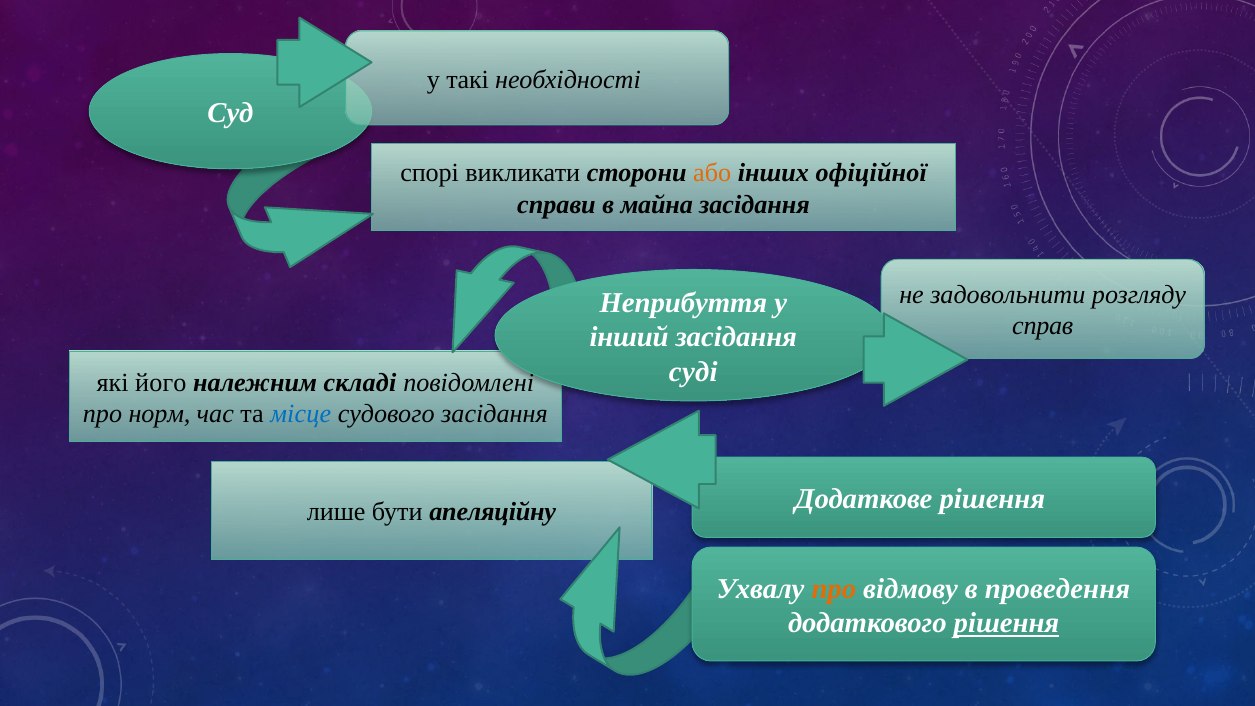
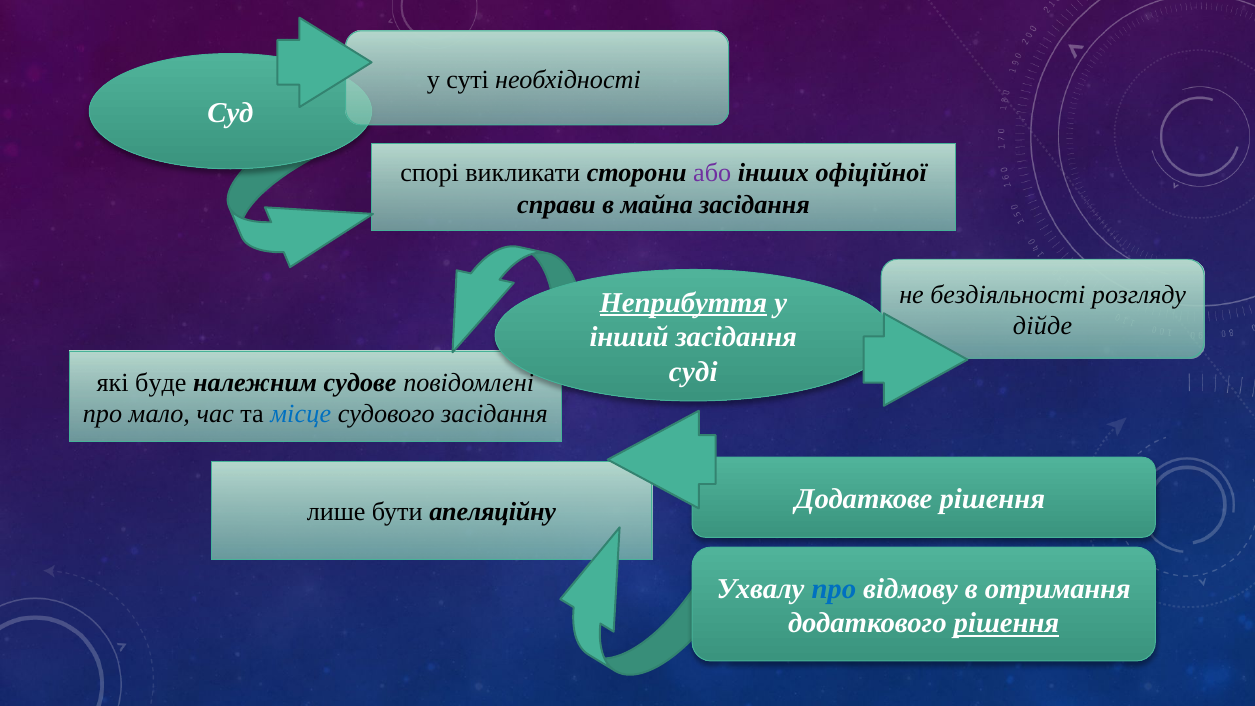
такі: такі -> суті (468, 80)
або colour: orange -> purple (712, 173)
задовольнити: задовольнити -> бездіяльності (1008, 295)
Неприбуття underline: none -> present (683, 303)
справ: справ -> дійде (1042, 326)
його: його -> буде (161, 383)
складі: складі -> судове (360, 383)
норм: норм -> мало (159, 414)
про colour: orange -> blue (834, 589)
проведення: проведення -> отримання (1058, 589)
